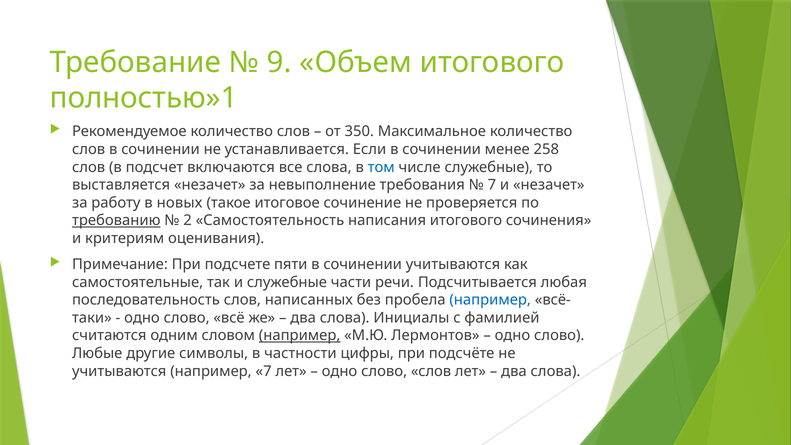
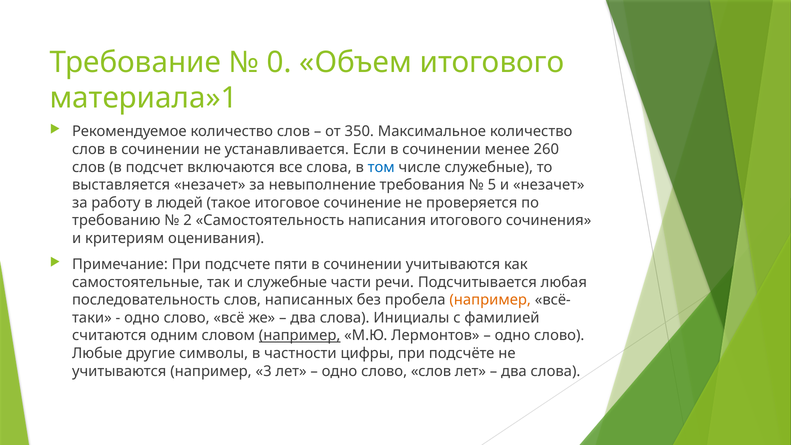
9: 9 -> 0 (279, 62)
полностью»1: полностью»1 -> материала»1 (144, 98)
258: 258 -> 260 (546, 149)
7: 7 -> 5 (492, 185)
новых: новых -> людей (180, 203)
требованию underline: present -> none (116, 220)
например colour: blue -> orange (490, 300)
например 7: 7 -> 3 (264, 371)
